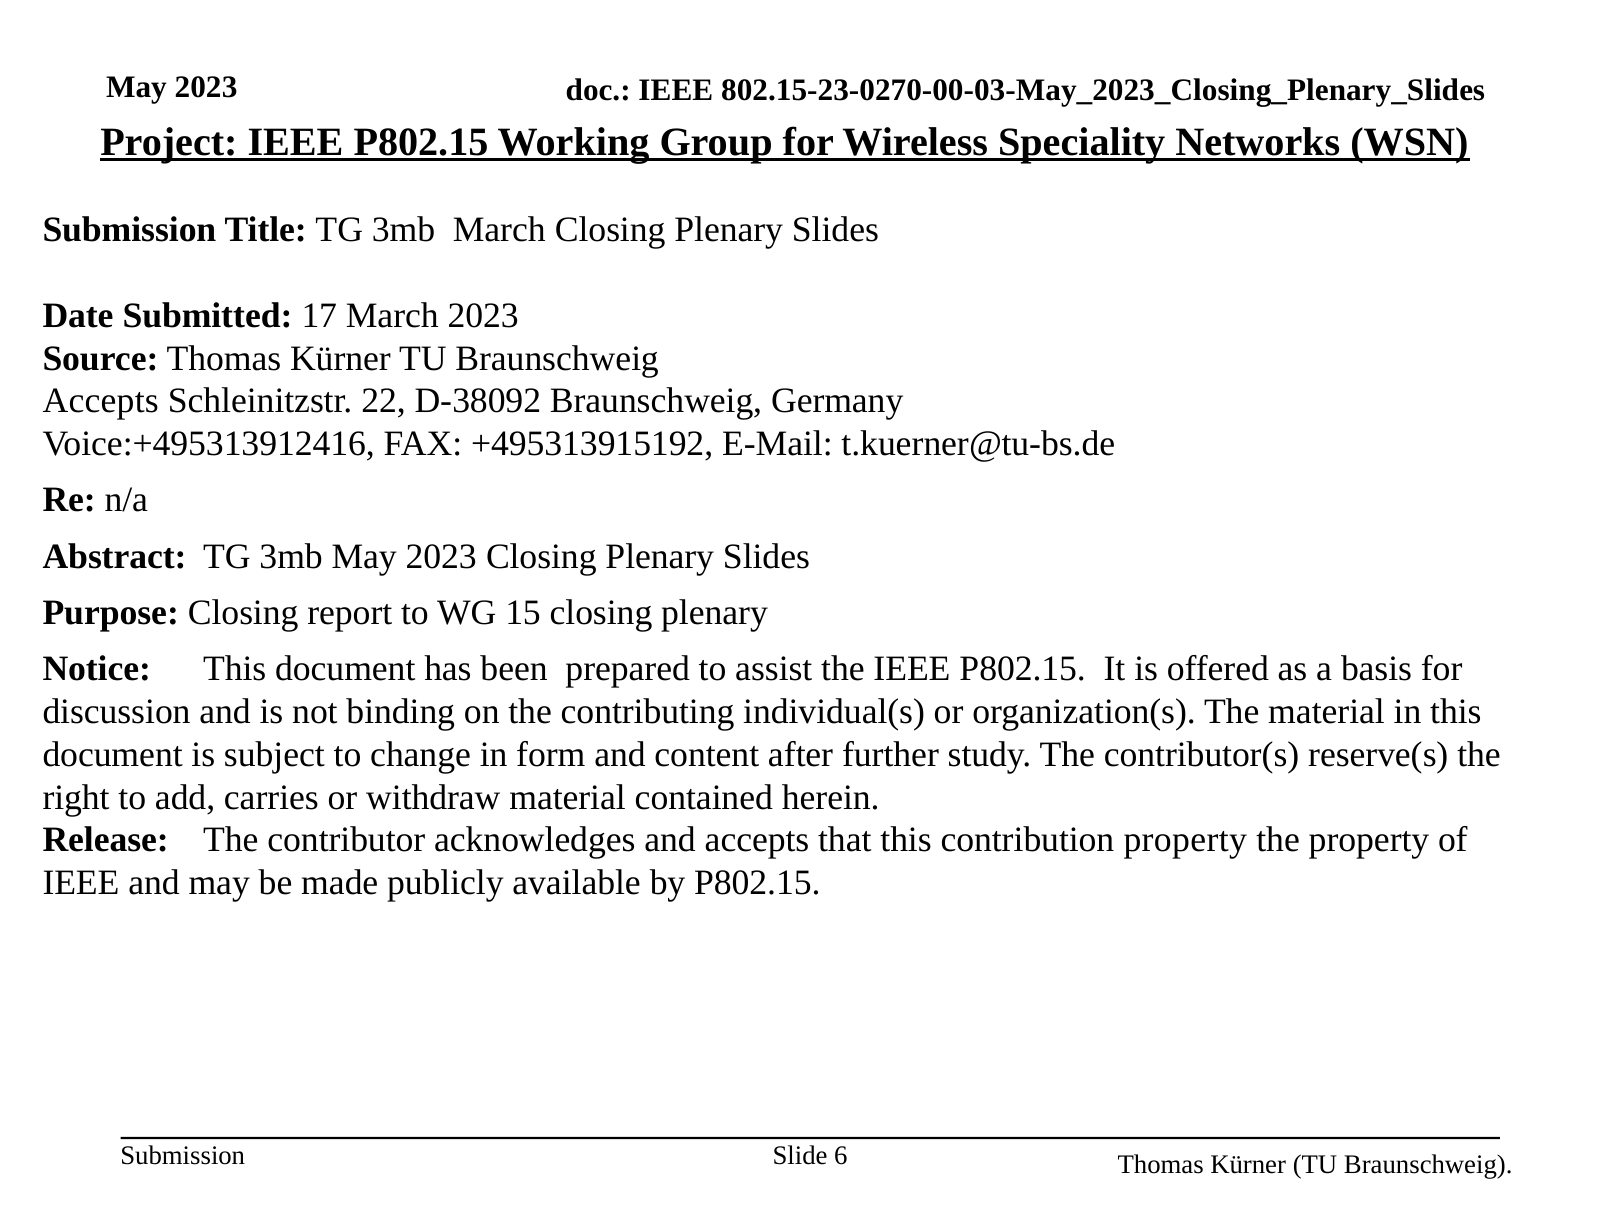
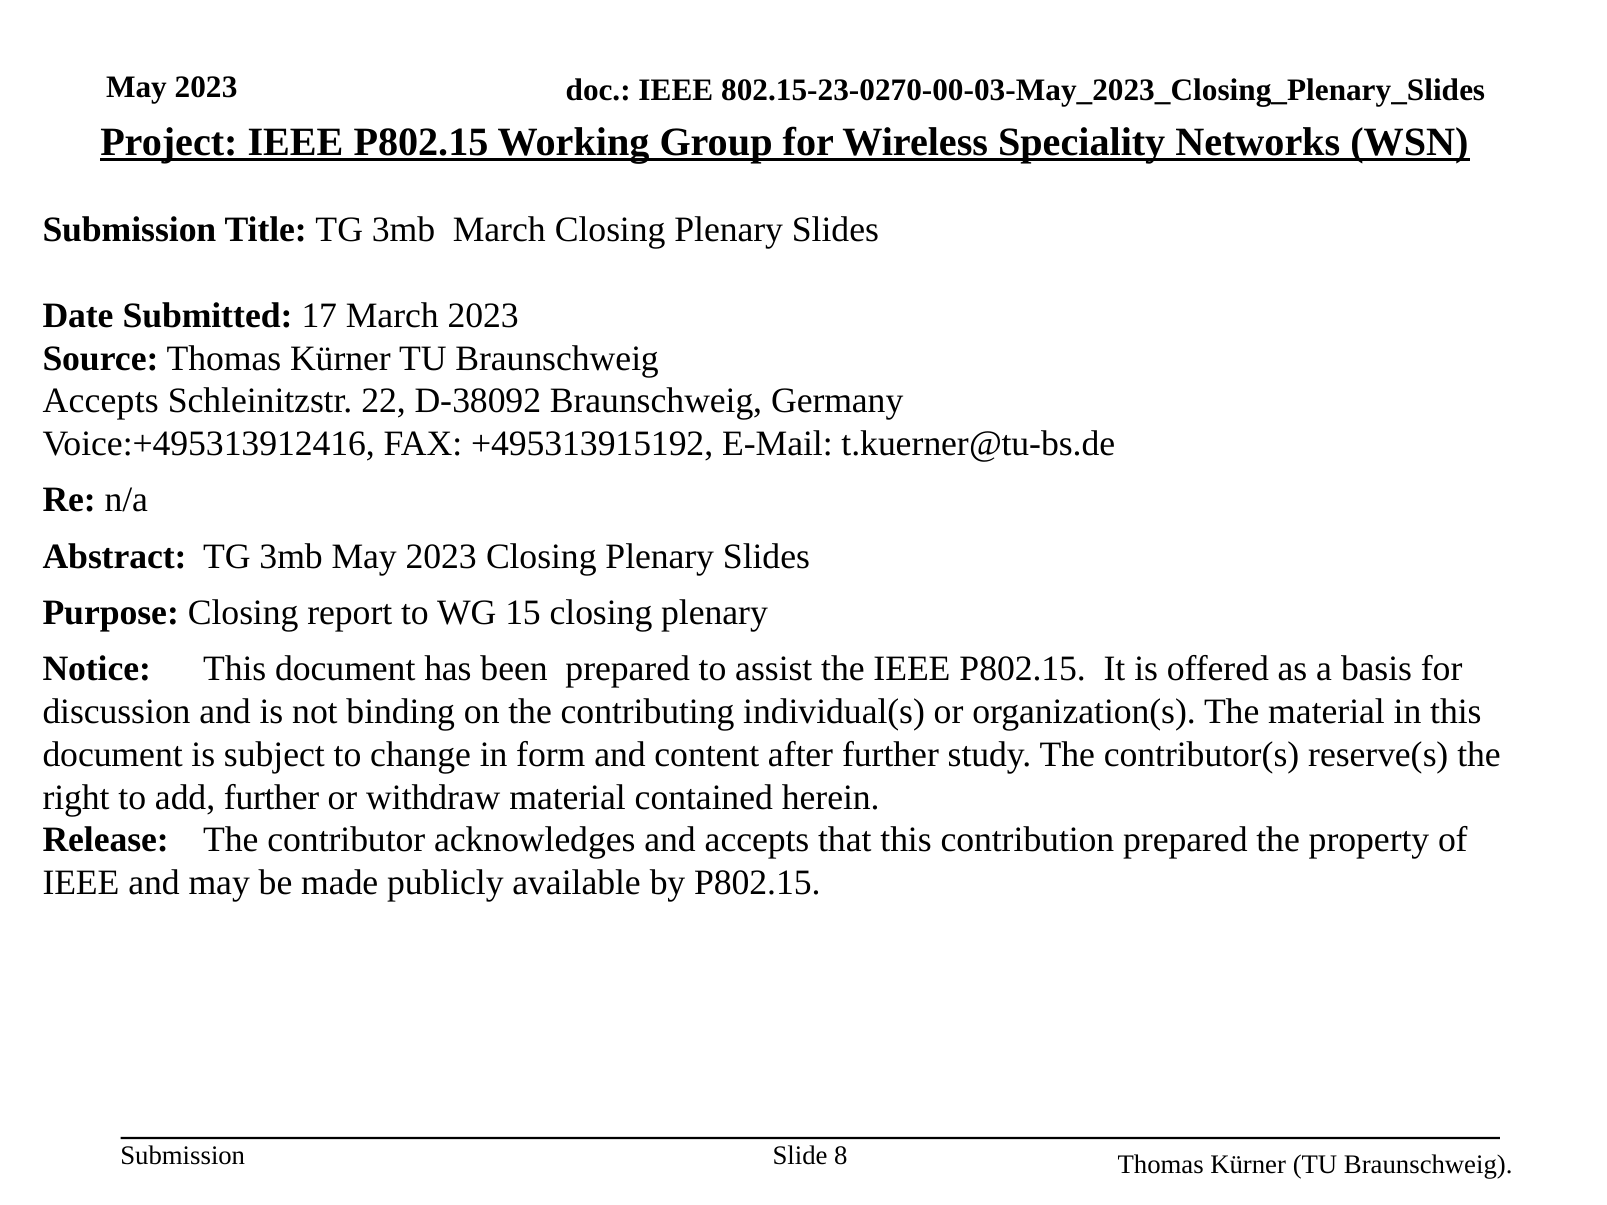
add carries: carries -> further (272, 798)
contribution property: property -> prepared (1185, 840)
6: 6 -> 8 (841, 1156)
